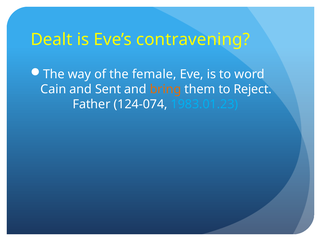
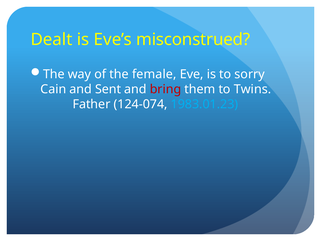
contravening: contravening -> misconstrued (193, 39)
word: word -> sorry (250, 74)
bring colour: orange -> red (165, 89)
Reject: Reject -> Twins (253, 89)
